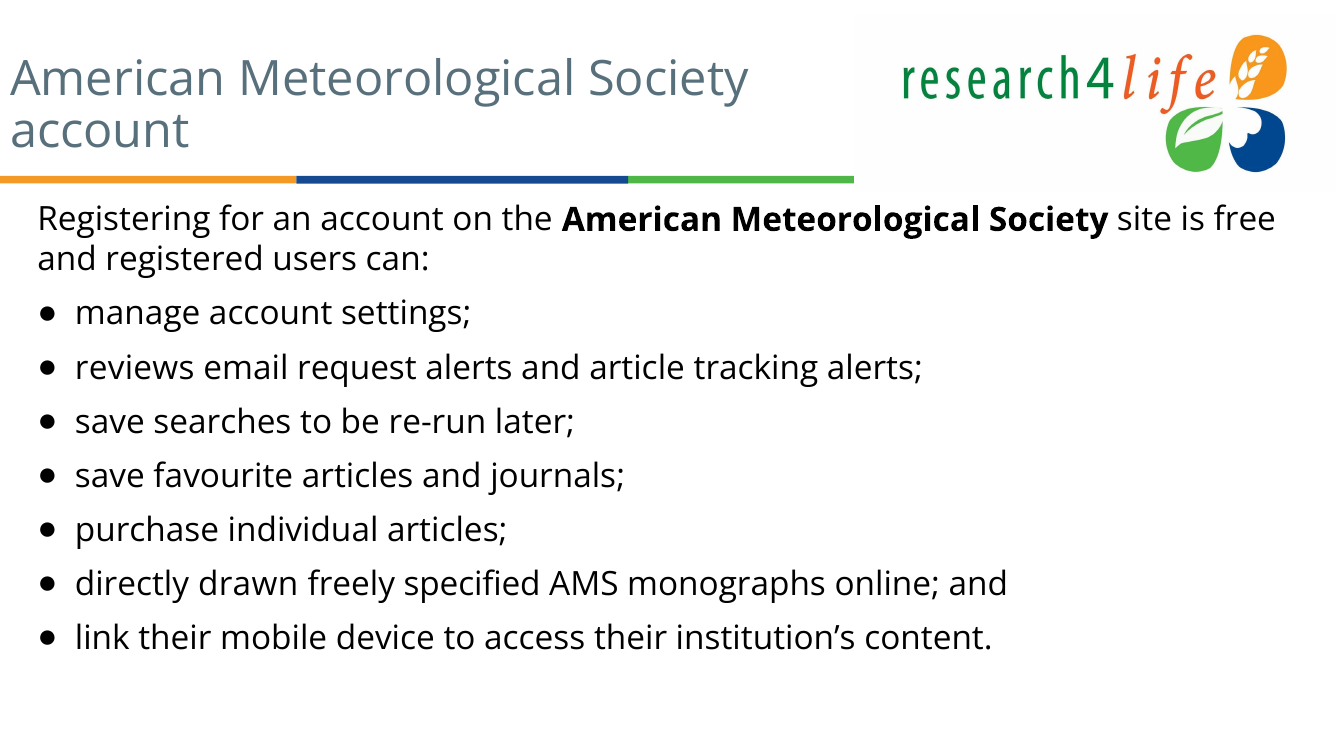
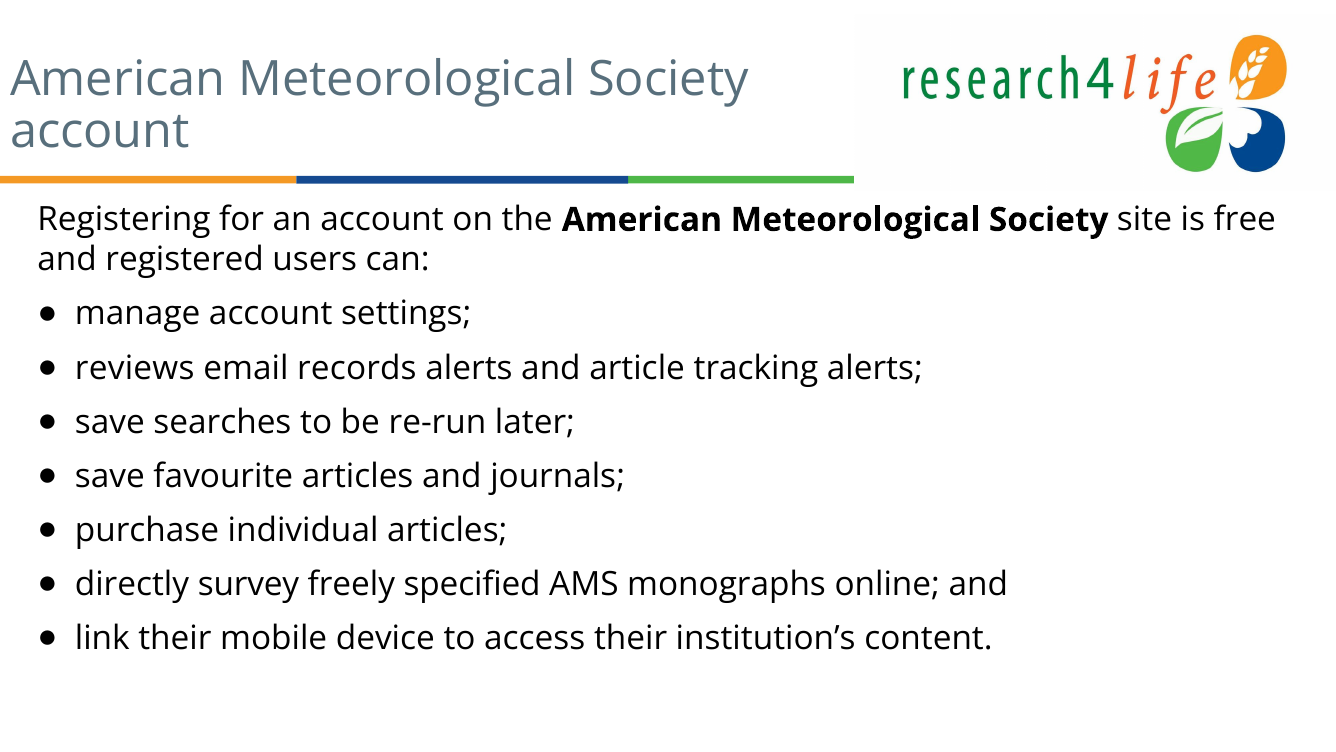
request: request -> records (357, 368)
drawn: drawn -> survey (248, 584)
